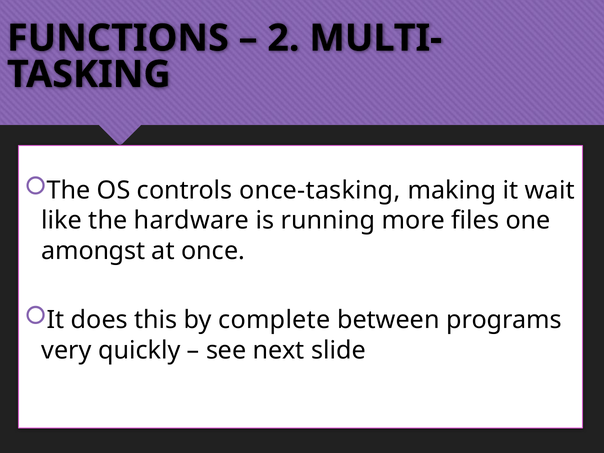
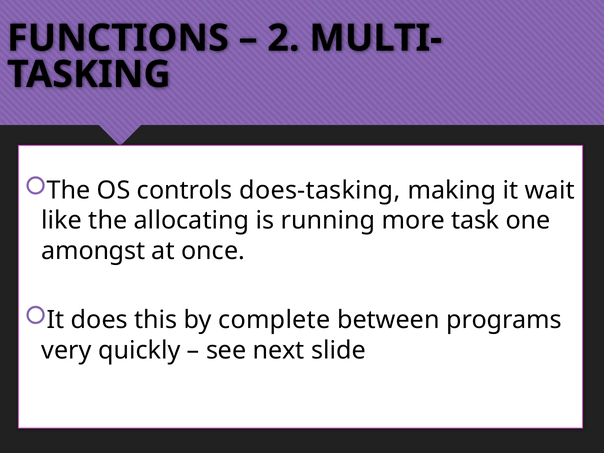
once-tasking: once-tasking -> does-tasking (320, 190)
hardware: hardware -> allocating (192, 221)
files: files -> task (475, 221)
